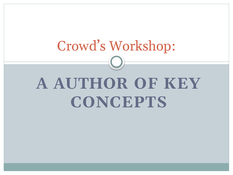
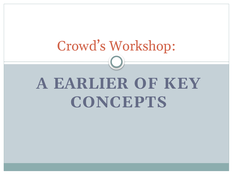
AUTHOR: AUTHOR -> EARLIER (91, 83)
